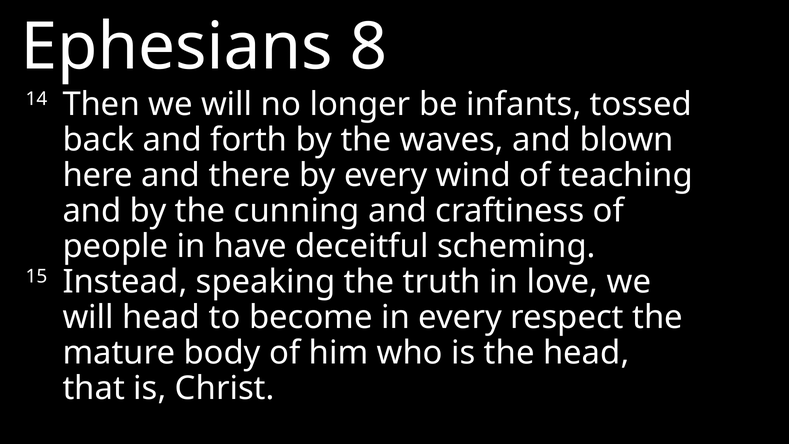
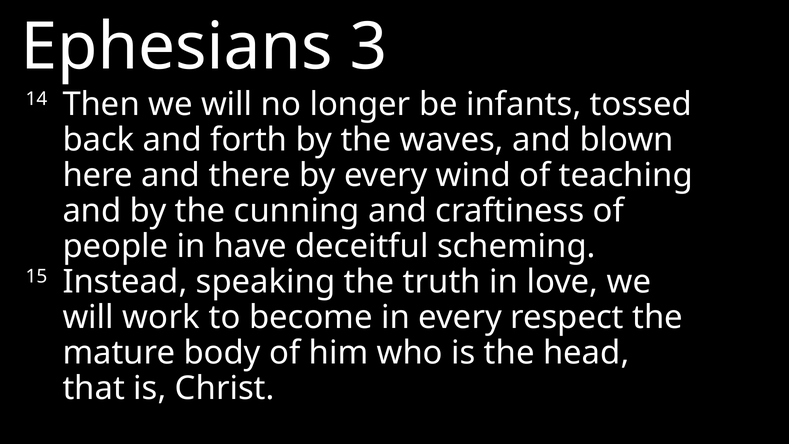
8: 8 -> 3 (369, 47)
will head: head -> work (161, 317)
